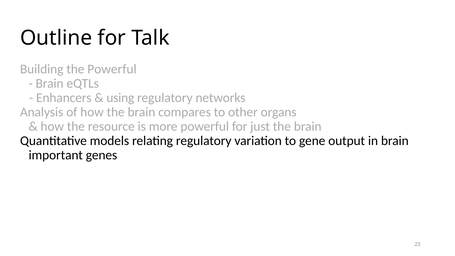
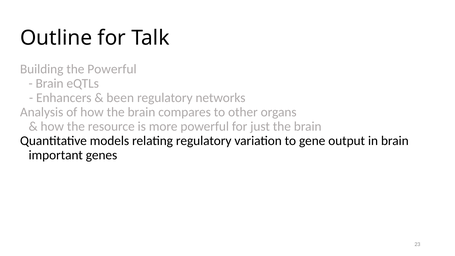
using: using -> been (120, 98)
